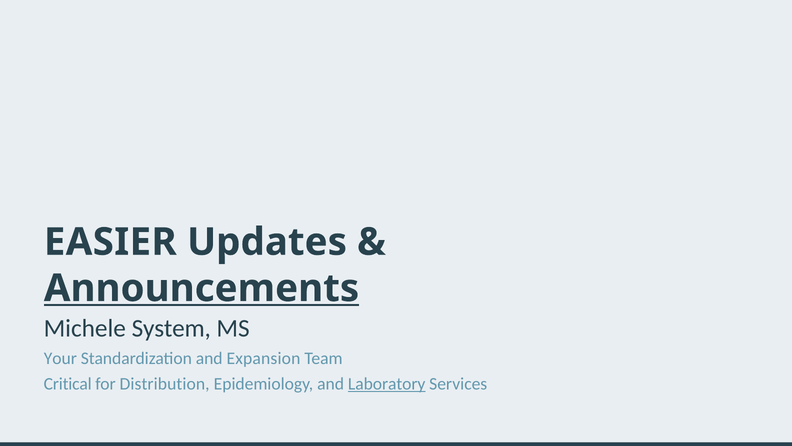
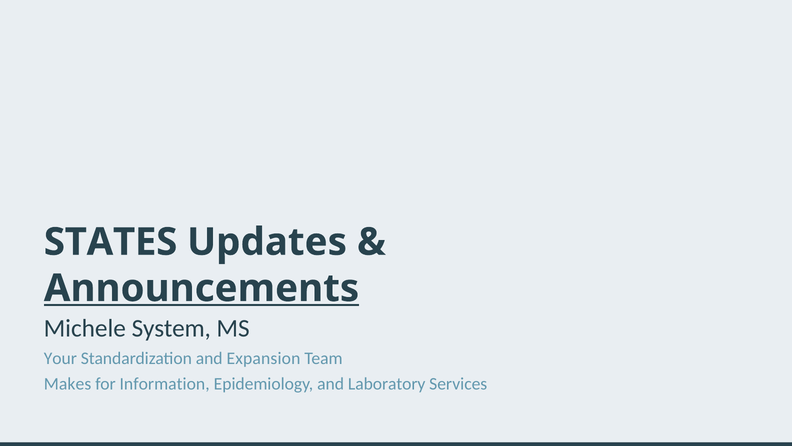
EASIER: EASIER -> STATES (111, 242)
Critical: Critical -> Makes (68, 384)
Distribution: Distribution -> Information (165, 384)
Laboratory underline: present -> none (387, 384)
